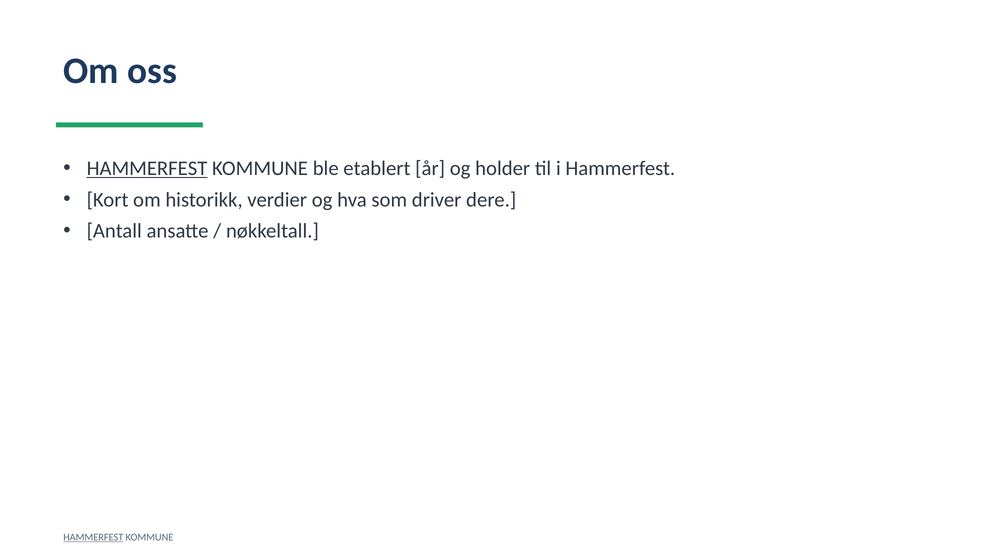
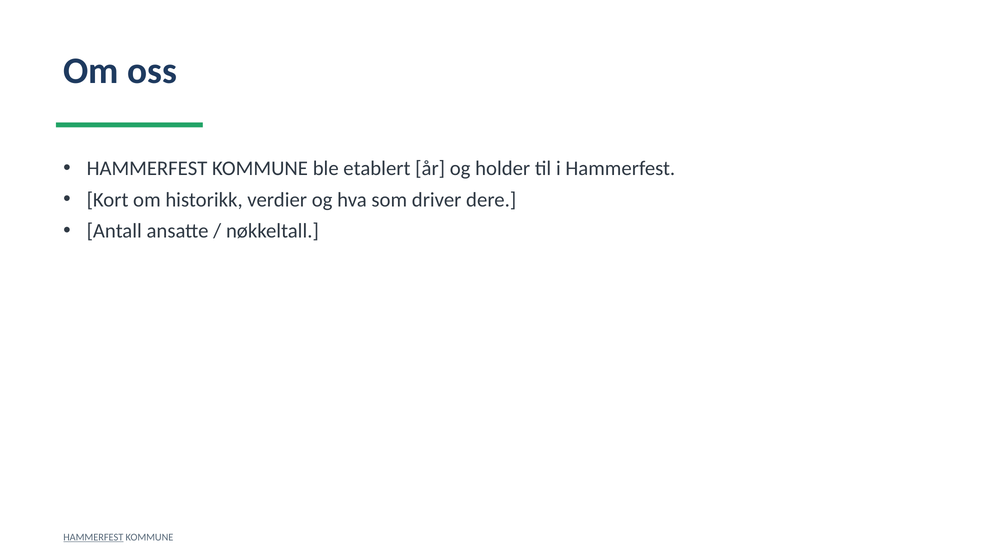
HAMMERFEST underline: present -> none (147, 169)
